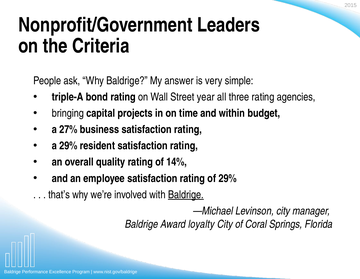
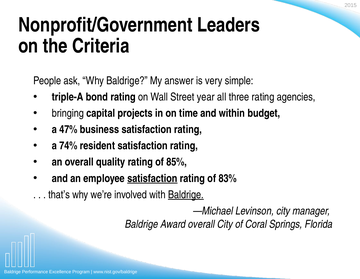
27%: 27% -> 47% (68, 129)
a 29%: 29% -> 74% (68, 145)
14%: 14% -> 85% (177, 162)
satisfaction underline: none -> present (152, 178)
of 29%: 29% -> 83% (228, 178)
Award loyalty: loyalty -> overall (202, 223)
